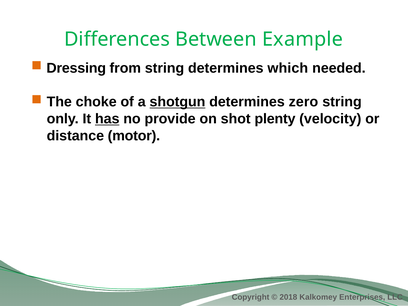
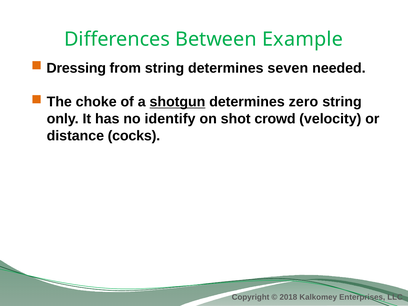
which: which -> seven (288, 68)
has underline: present -> none (107, 119)
provide: provide -> identify (170, 119)
plenty: plenty -> crowd (275, 119)
motor: motor -> cocks (134, 136)
